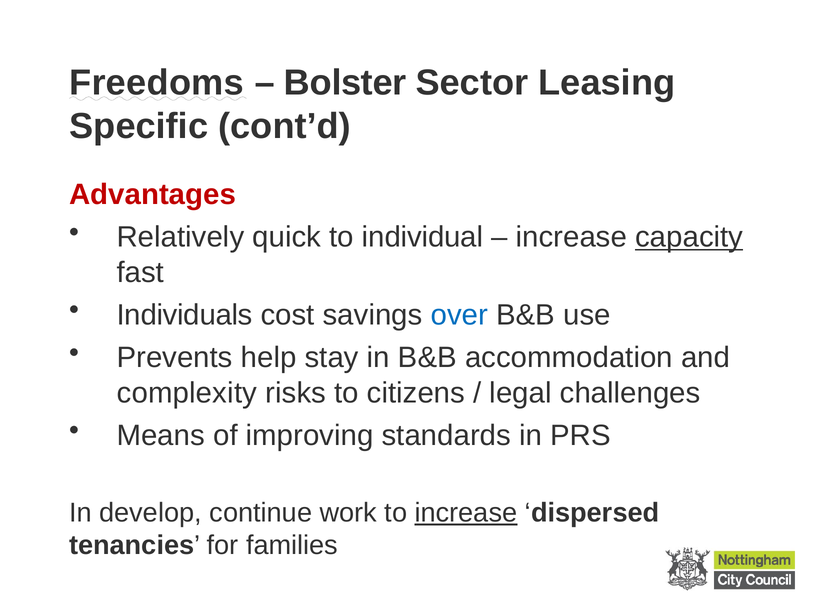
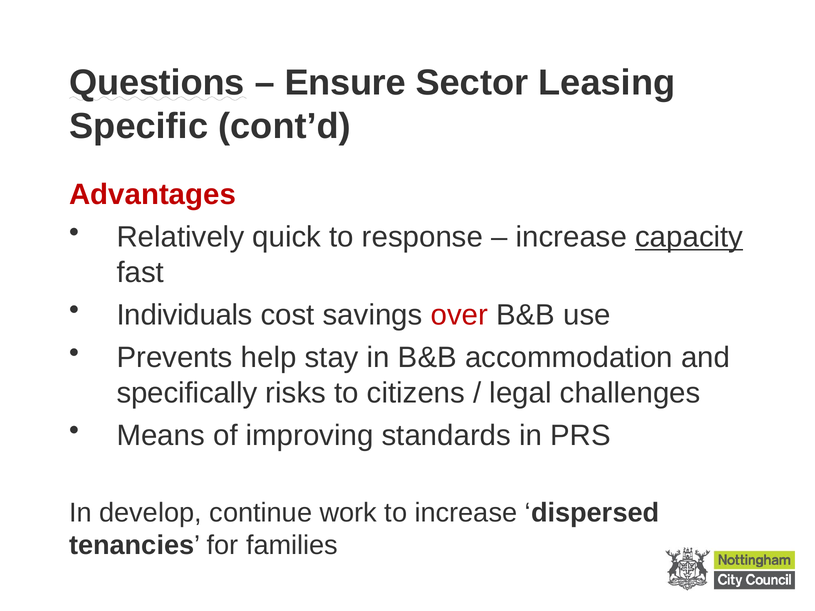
Freedoms: Freedoms -> Questions (157, 83)
Bolster: Bolster -> Ensure (345, 83)
individual: individual -> response (423, 237)
over colour: blue -> red (459, 315)
complexity: complexity -> specifically (187, 393)
increase underline: present -> none (466, 513)
